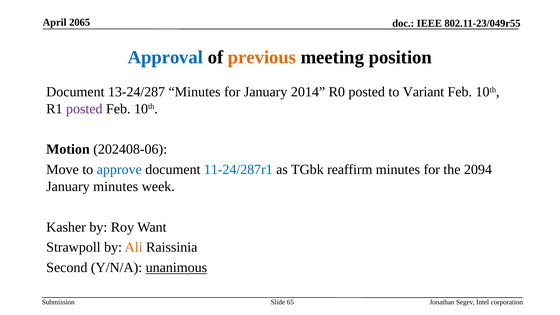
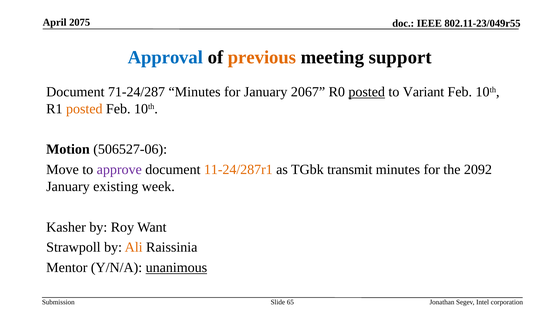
2065: 2065 -> 2075 (80, 22)
position: position -> support (400, 57)
13-24/287: 13-24/287 -> 71-24/287 (137, 92)
2014: 2014 -> 2067 (308, 92)
posted underline: none -> present (367, 92)
posted colour: purple -> orange (84, 109)
202408-06: 202408-06 -> 506527-06 (130, 149)
approve colour: blue -> purple (119, 170)
11-24/287r1 colour: blue -> orange (238, 170)
reaffirm: reaffirm -> transmit (350, 170)
2094: 2094 -> 2092 (478, 170)
January minutes: minutes -> existing (116, 186)
Second: Second -> Mentor (67, 268)
